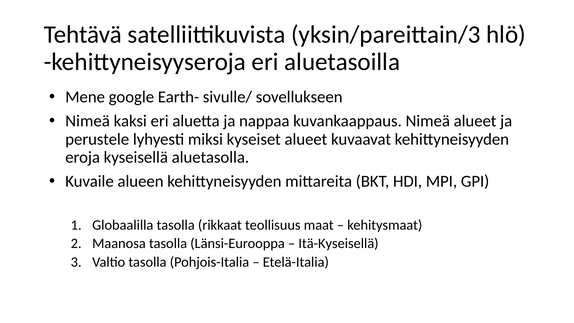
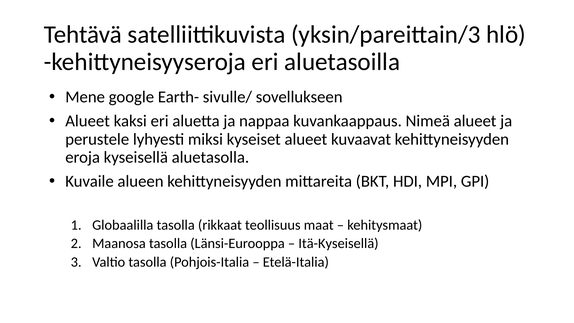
Nimeä: Nimeä -> Alueet (88, 121)
